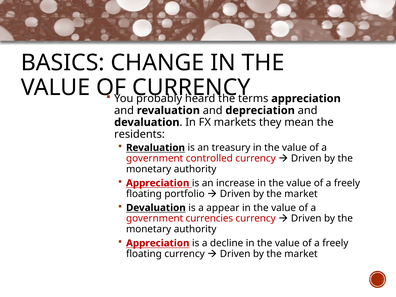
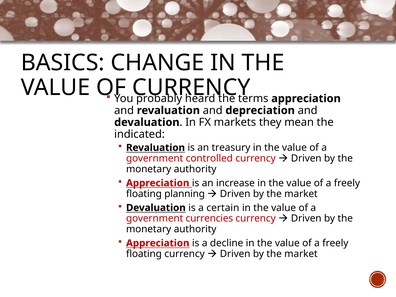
residents: residents -> indicated (139, 134)
portfolio: portfolio -> planning (185, 194)
appear: appear -> certain (223, 208)
